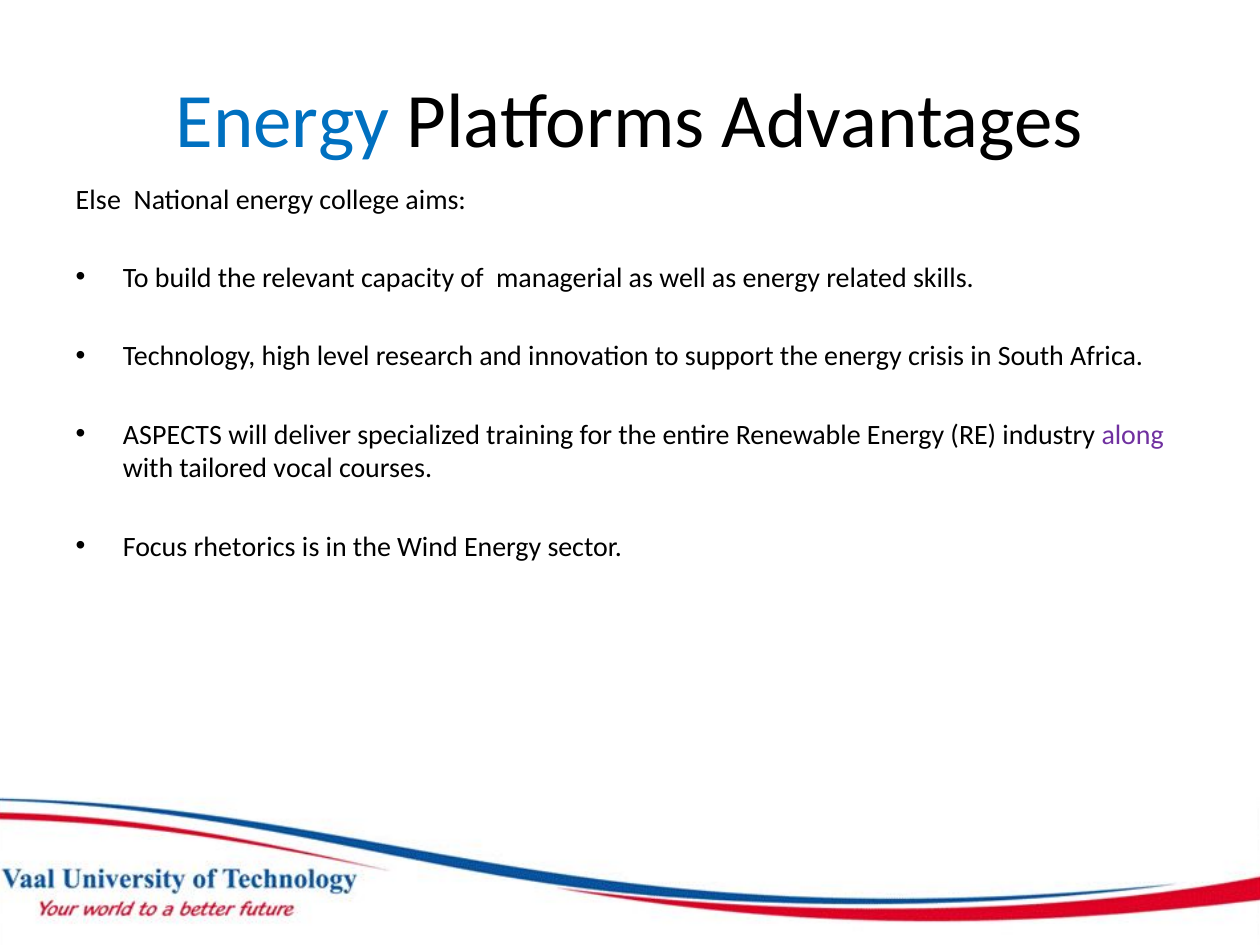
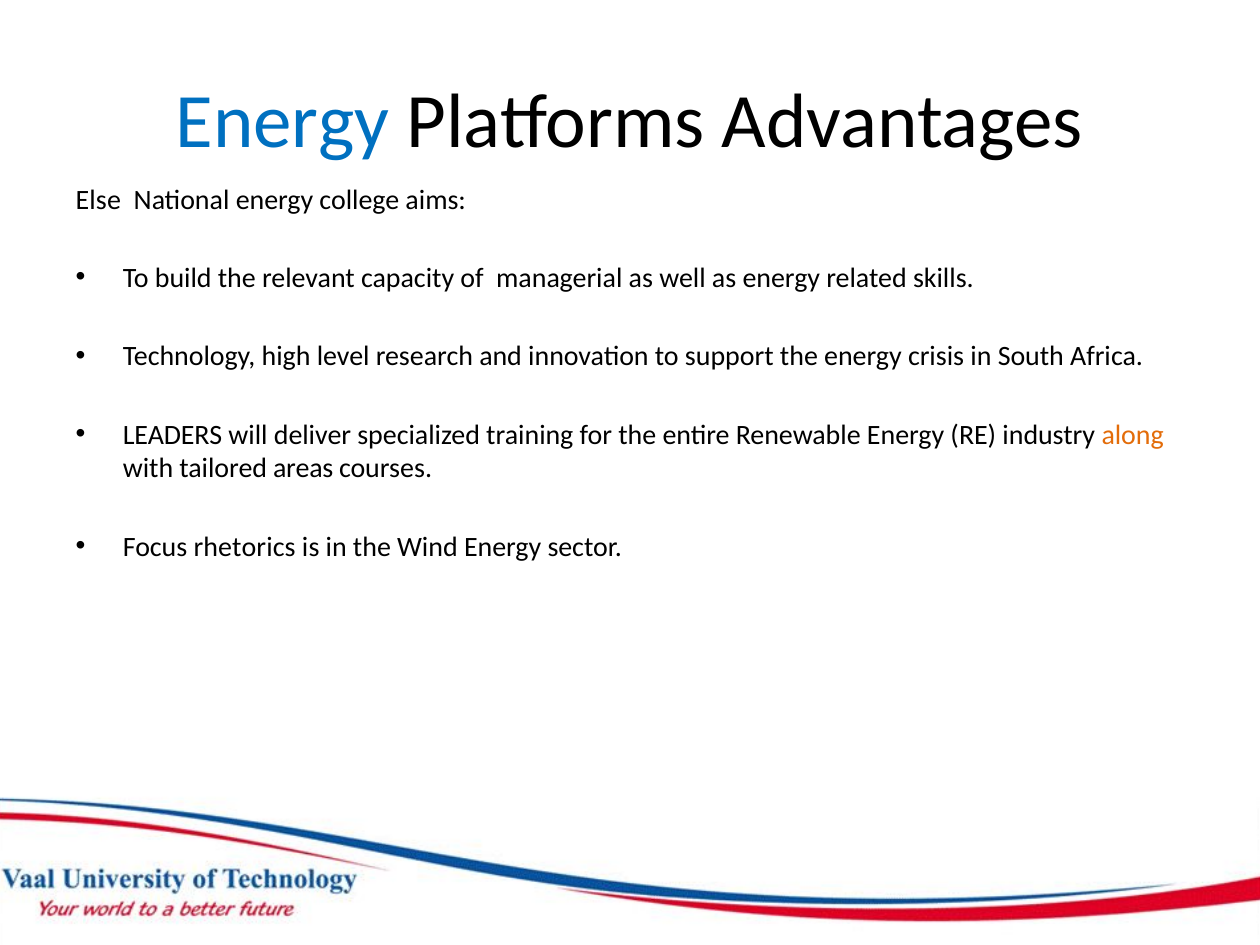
ASPECTS: ASPECTS -> LEADERS (173, 435)
along colour: purple -> orange (1133, 435)
vocal: vocal -> areas (303, 469)
